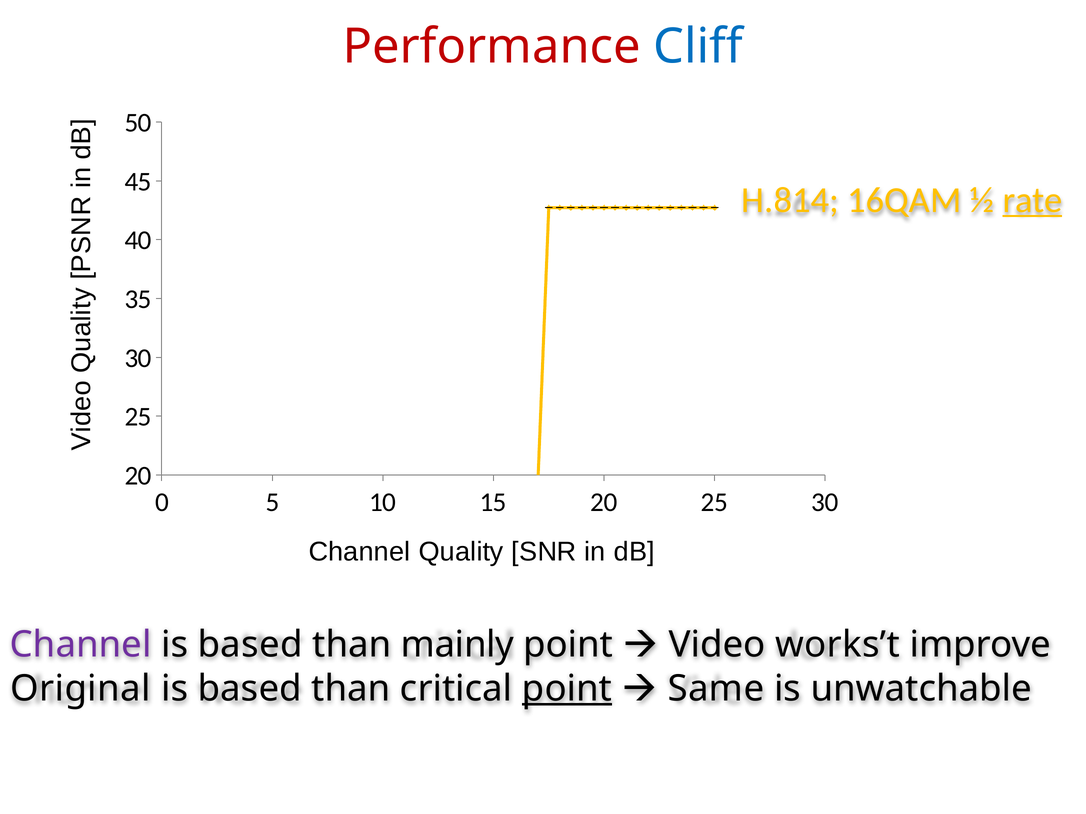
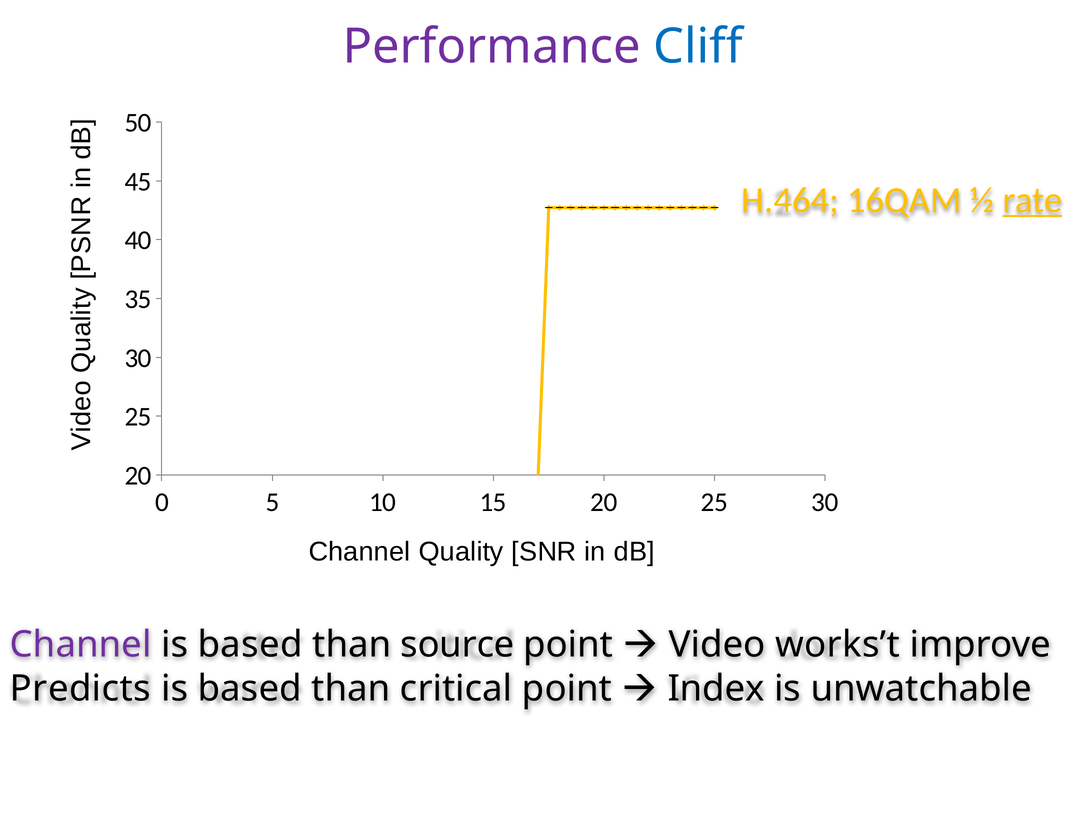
Performance colour: red -> purple (492, 47)
H.814: H.814 -> H.464 (790, 200)
mainly: mainly -> source (457, 645)
Original: Original -> Predicts (80, 689)
point underline: present -> none (567, 689)
Same: Same -> Index (716, 689)
